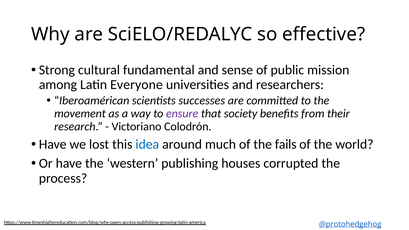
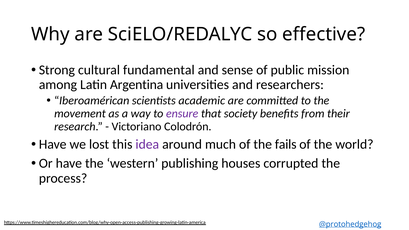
Everyone: Everyone -> Argentina (137, 85)
successes: successes -> academic (202, 101)
idea colour: blue -> purple (147, 145)
